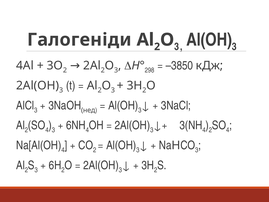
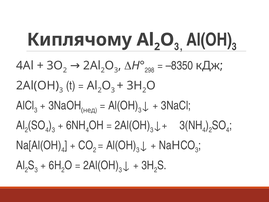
Галогеніди: Галогеніди -> Киплячому (79, 40)
–3850: –3850 -> –8350 (179, 66)
